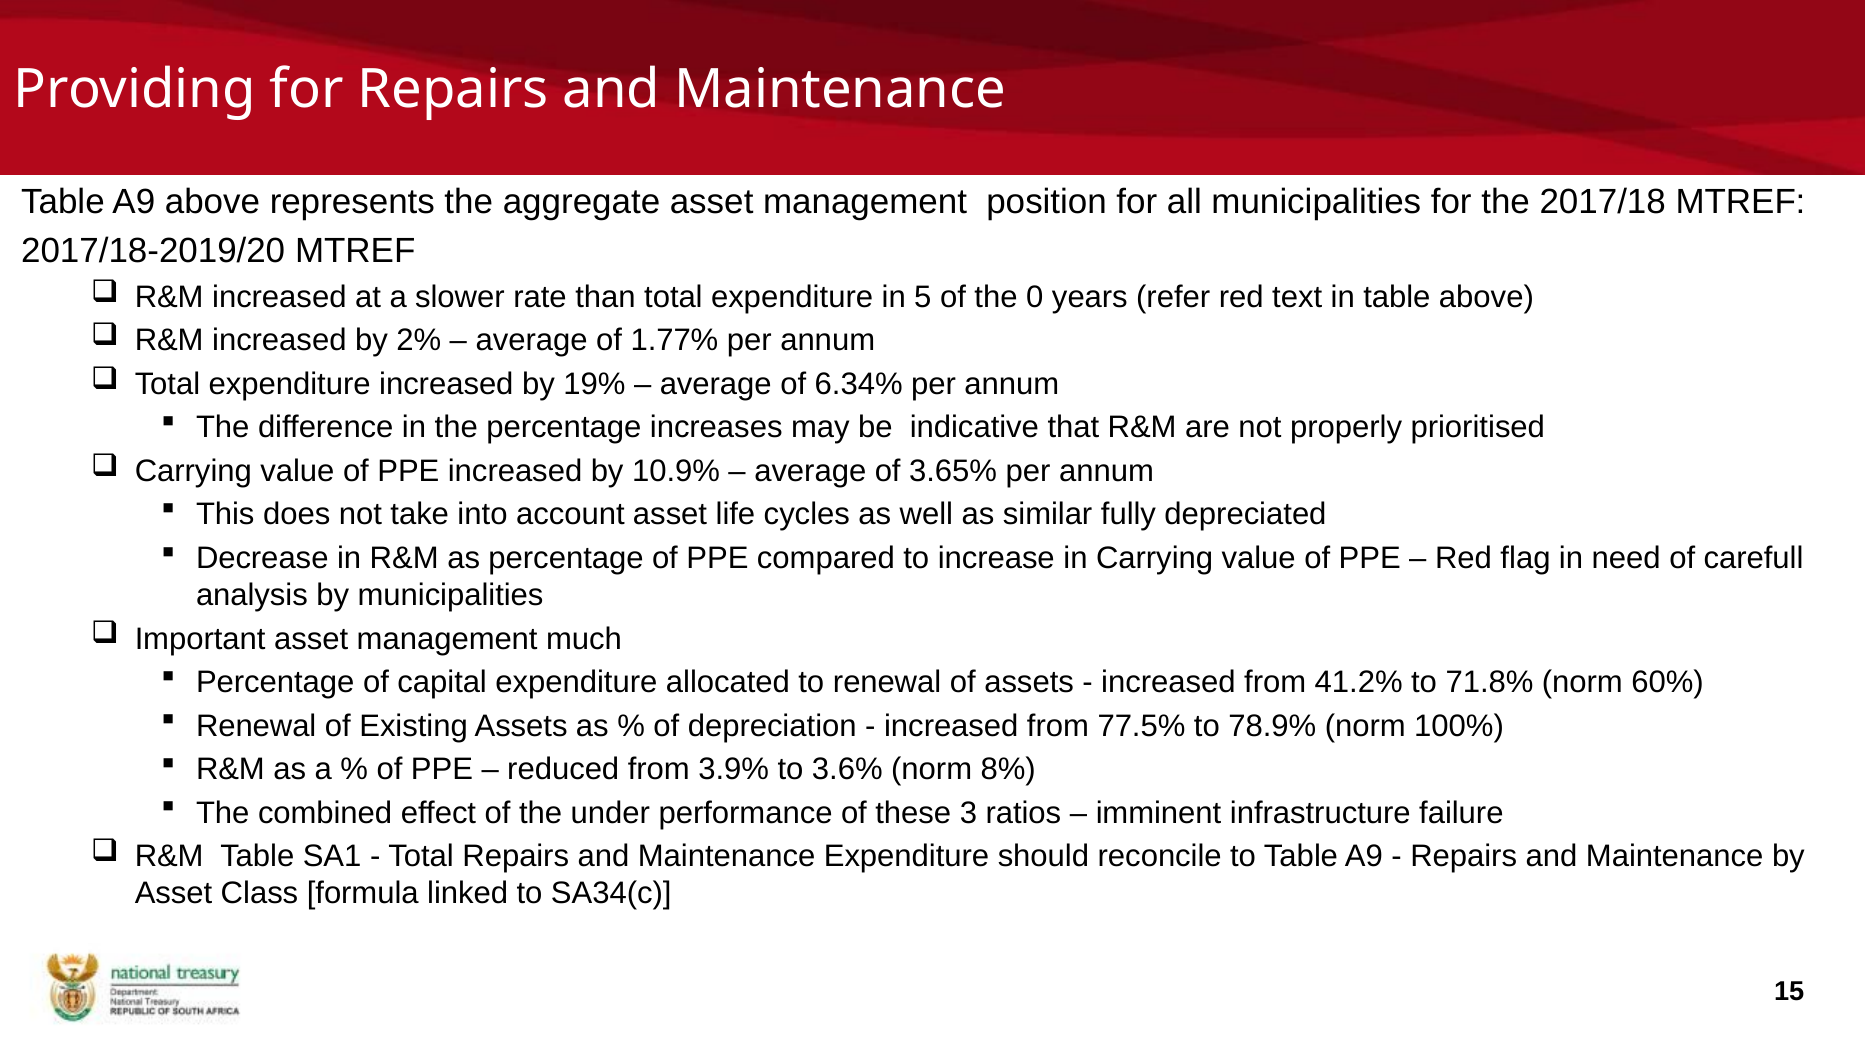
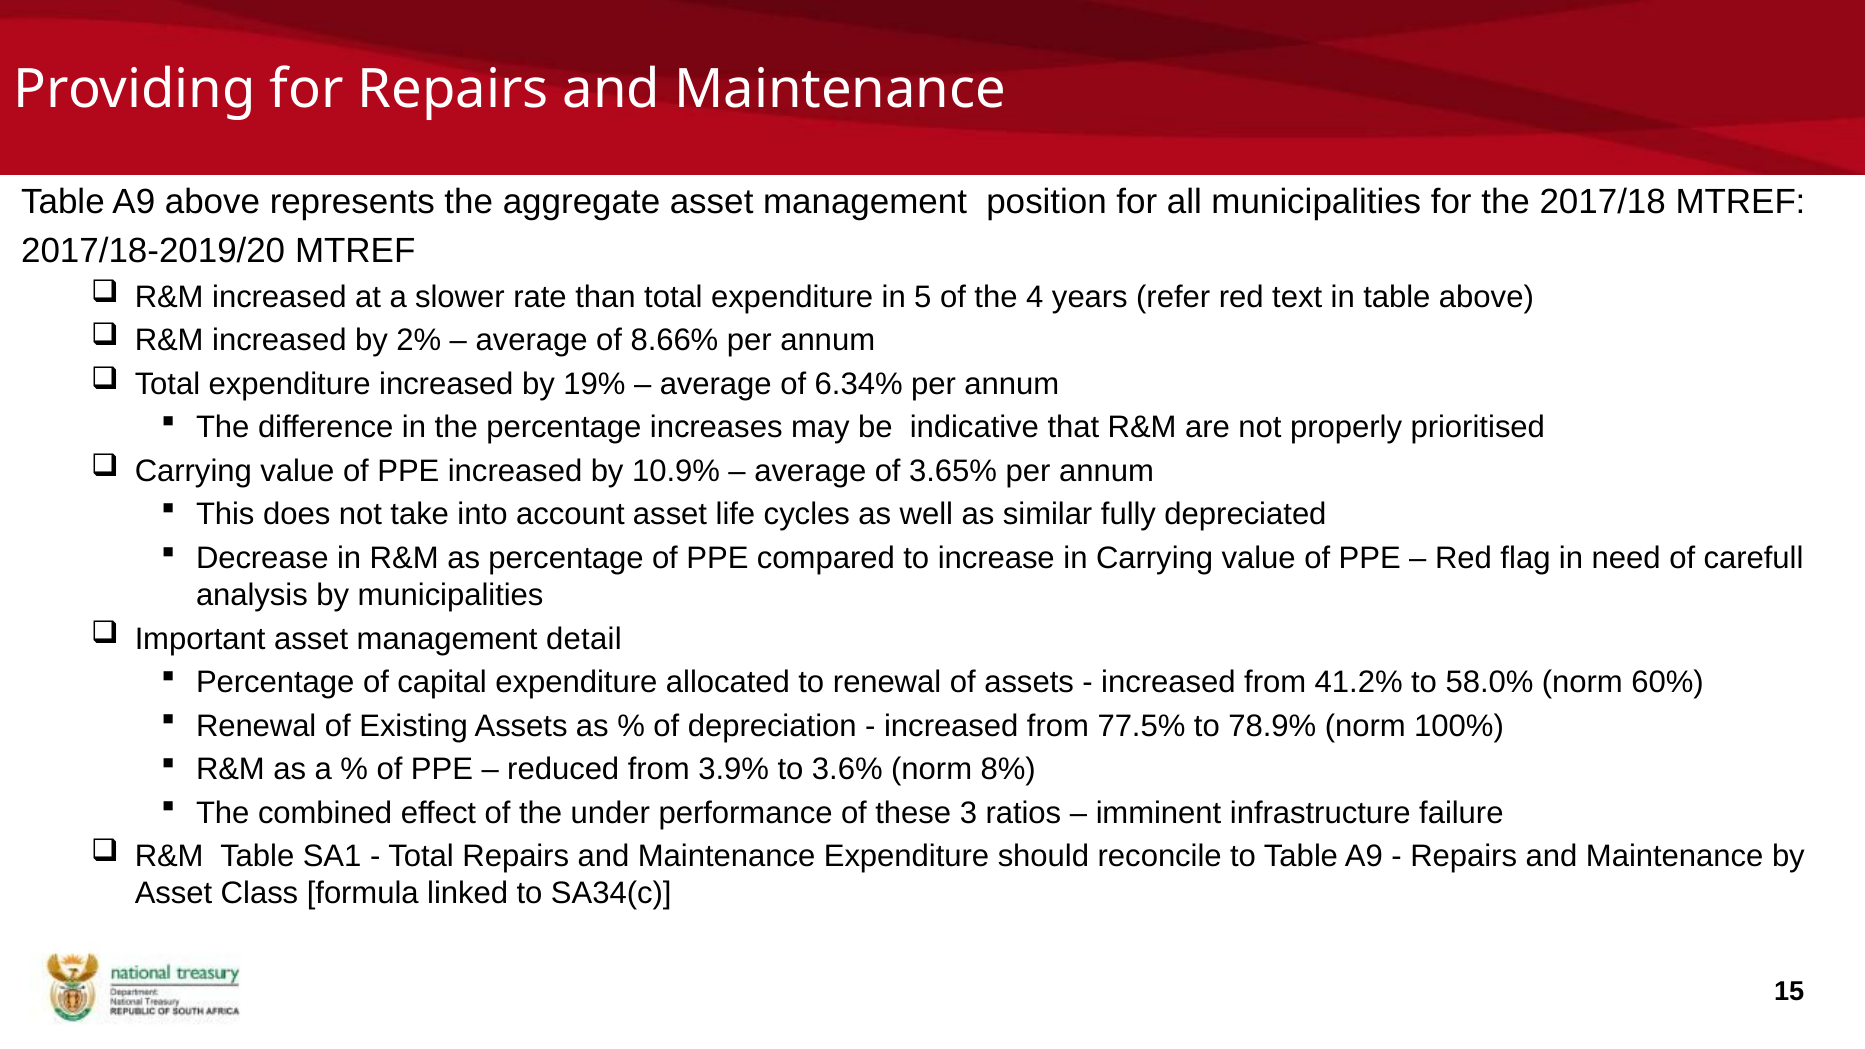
0: 0 -> 4 (1035, 297)
1.77%: 1.77% -> 8.66% (674, 340)
much: much -> detail (584, 639)
71.8%: 71.8% -> 58.0% (1490, 682)
